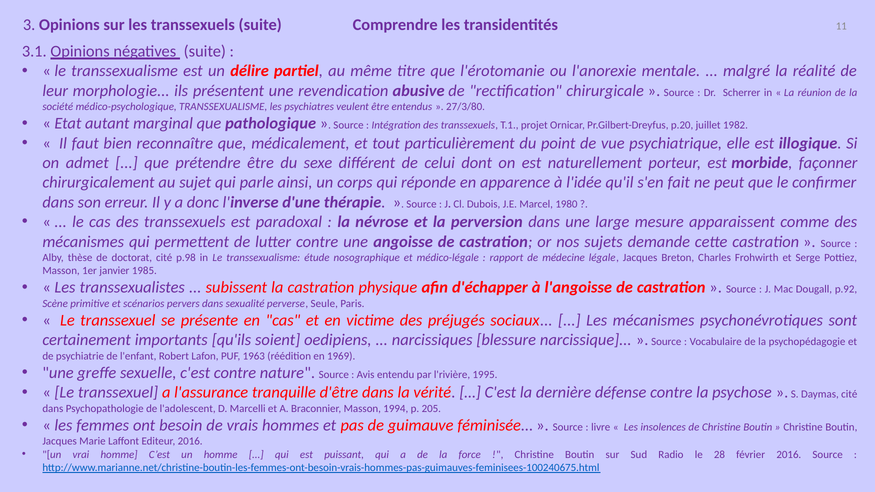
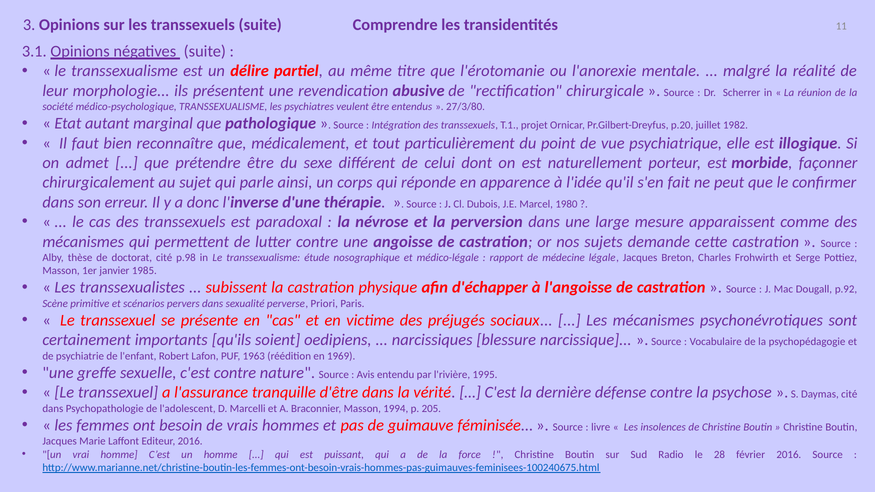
Seule: Seule -> Priori (324, 304)
